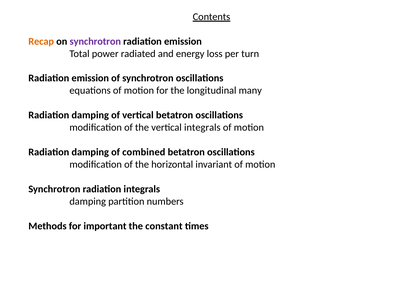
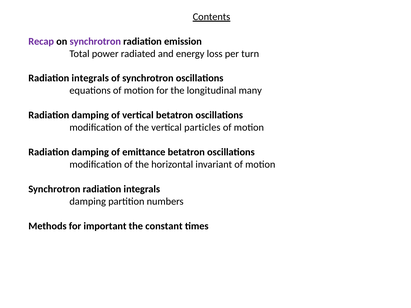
Recap colour: orange -> purple (41, 41)
emission: emission -> integrals (90, 78)
vertical integrals: integrals -> particles (202, 128)
combined: combined -> emittance (144, 152)
